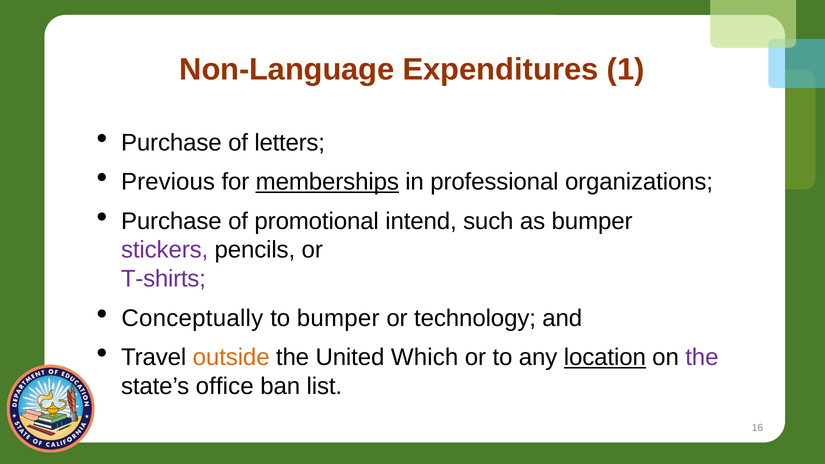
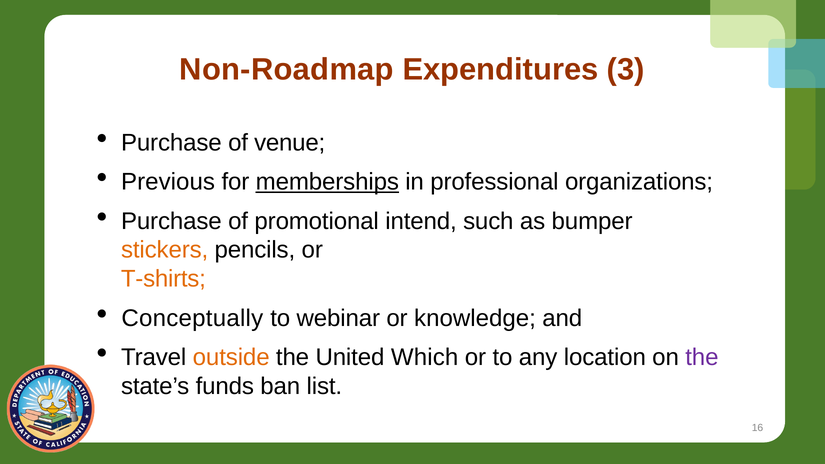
Non-Language: Non-Language -> Non-Roadmap (287, 69)
1: 1 -> 3 (626, 69)
letters: letters -> venue (290, 143)
stickers colour: purple -> orange (165, 250)
T-shirts colour: purple -> orange (163, 279)
to bumper: bumper -> webinar (338, 318)
technology: technology -> knowledge (475, 318)
location underline: present -> none (605, 357)
office: office -> funds (225, 386)
